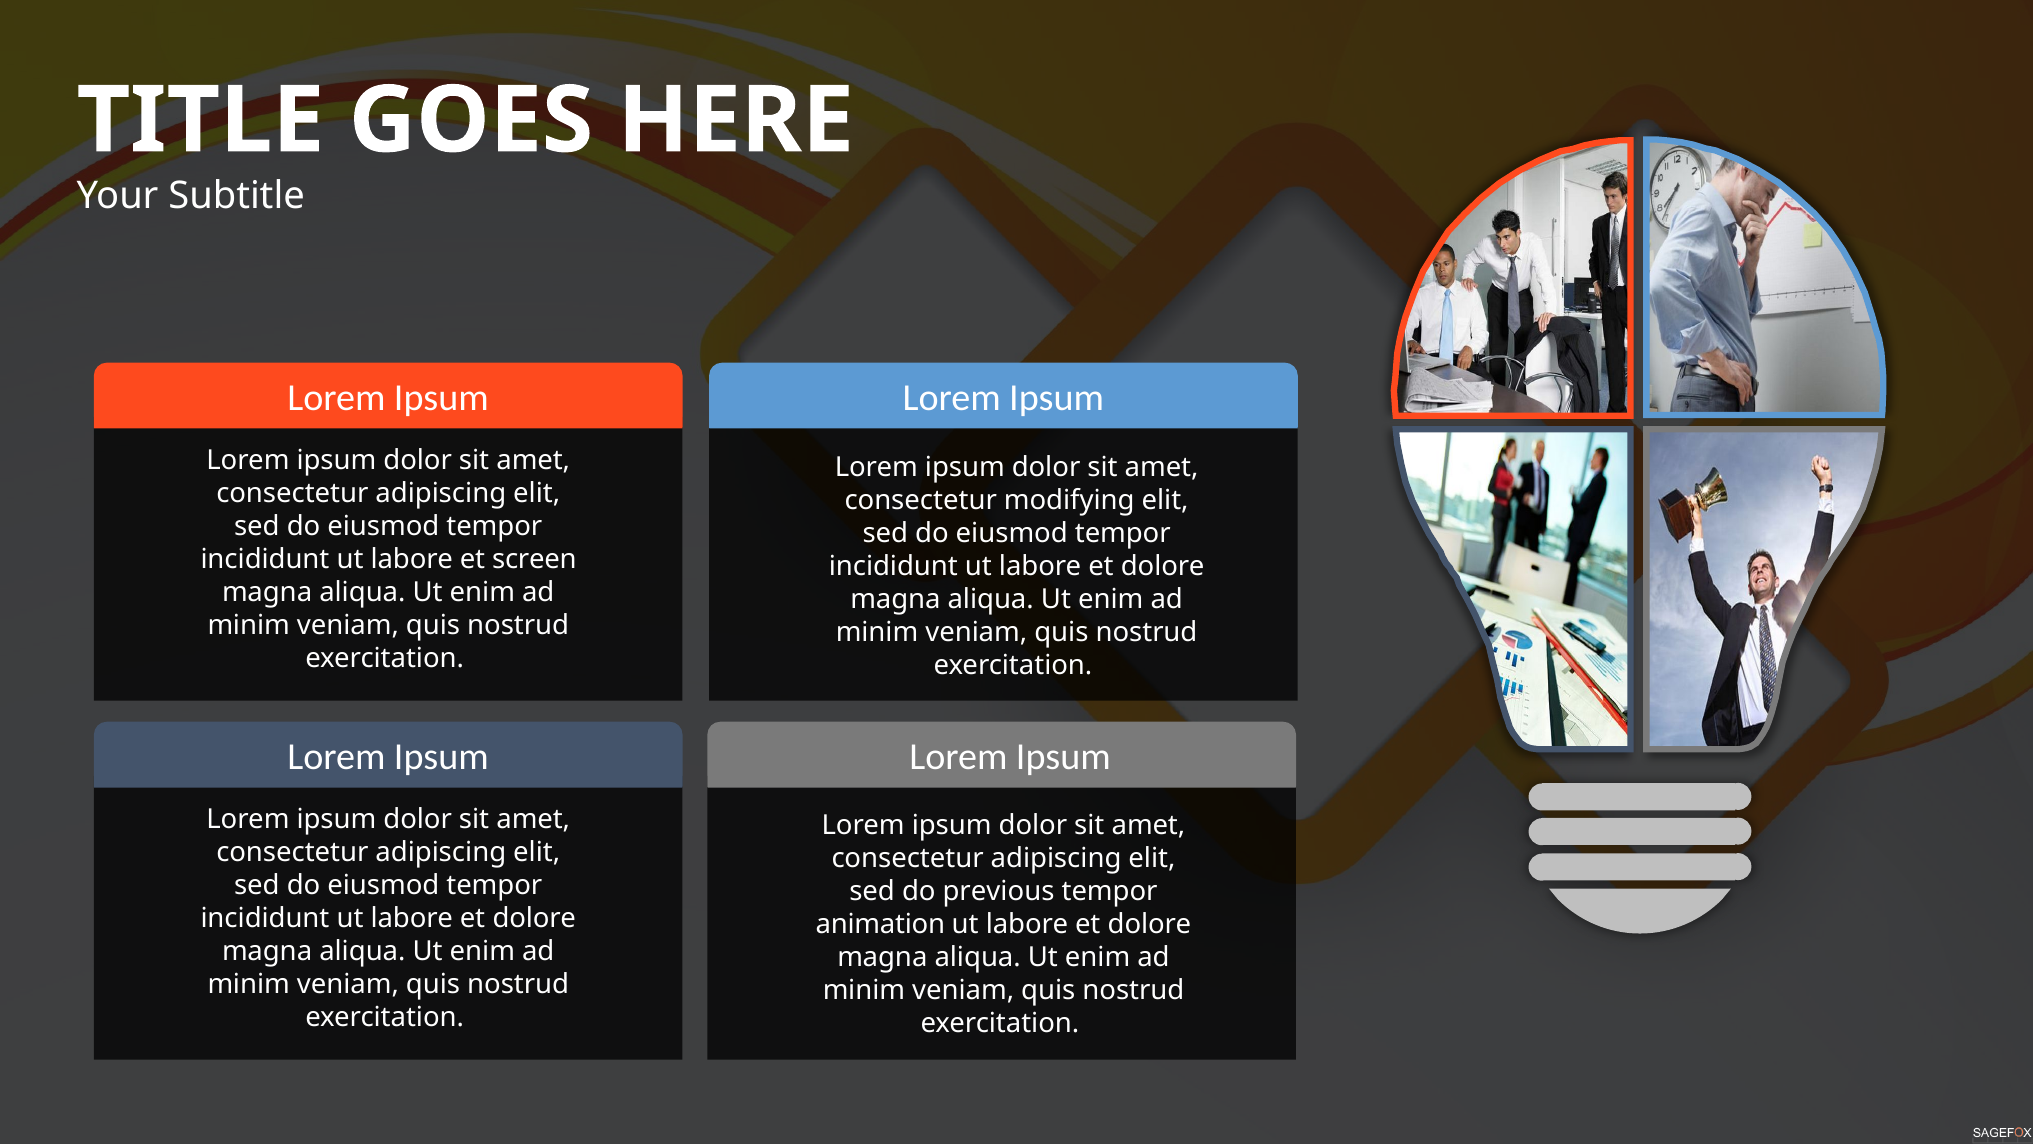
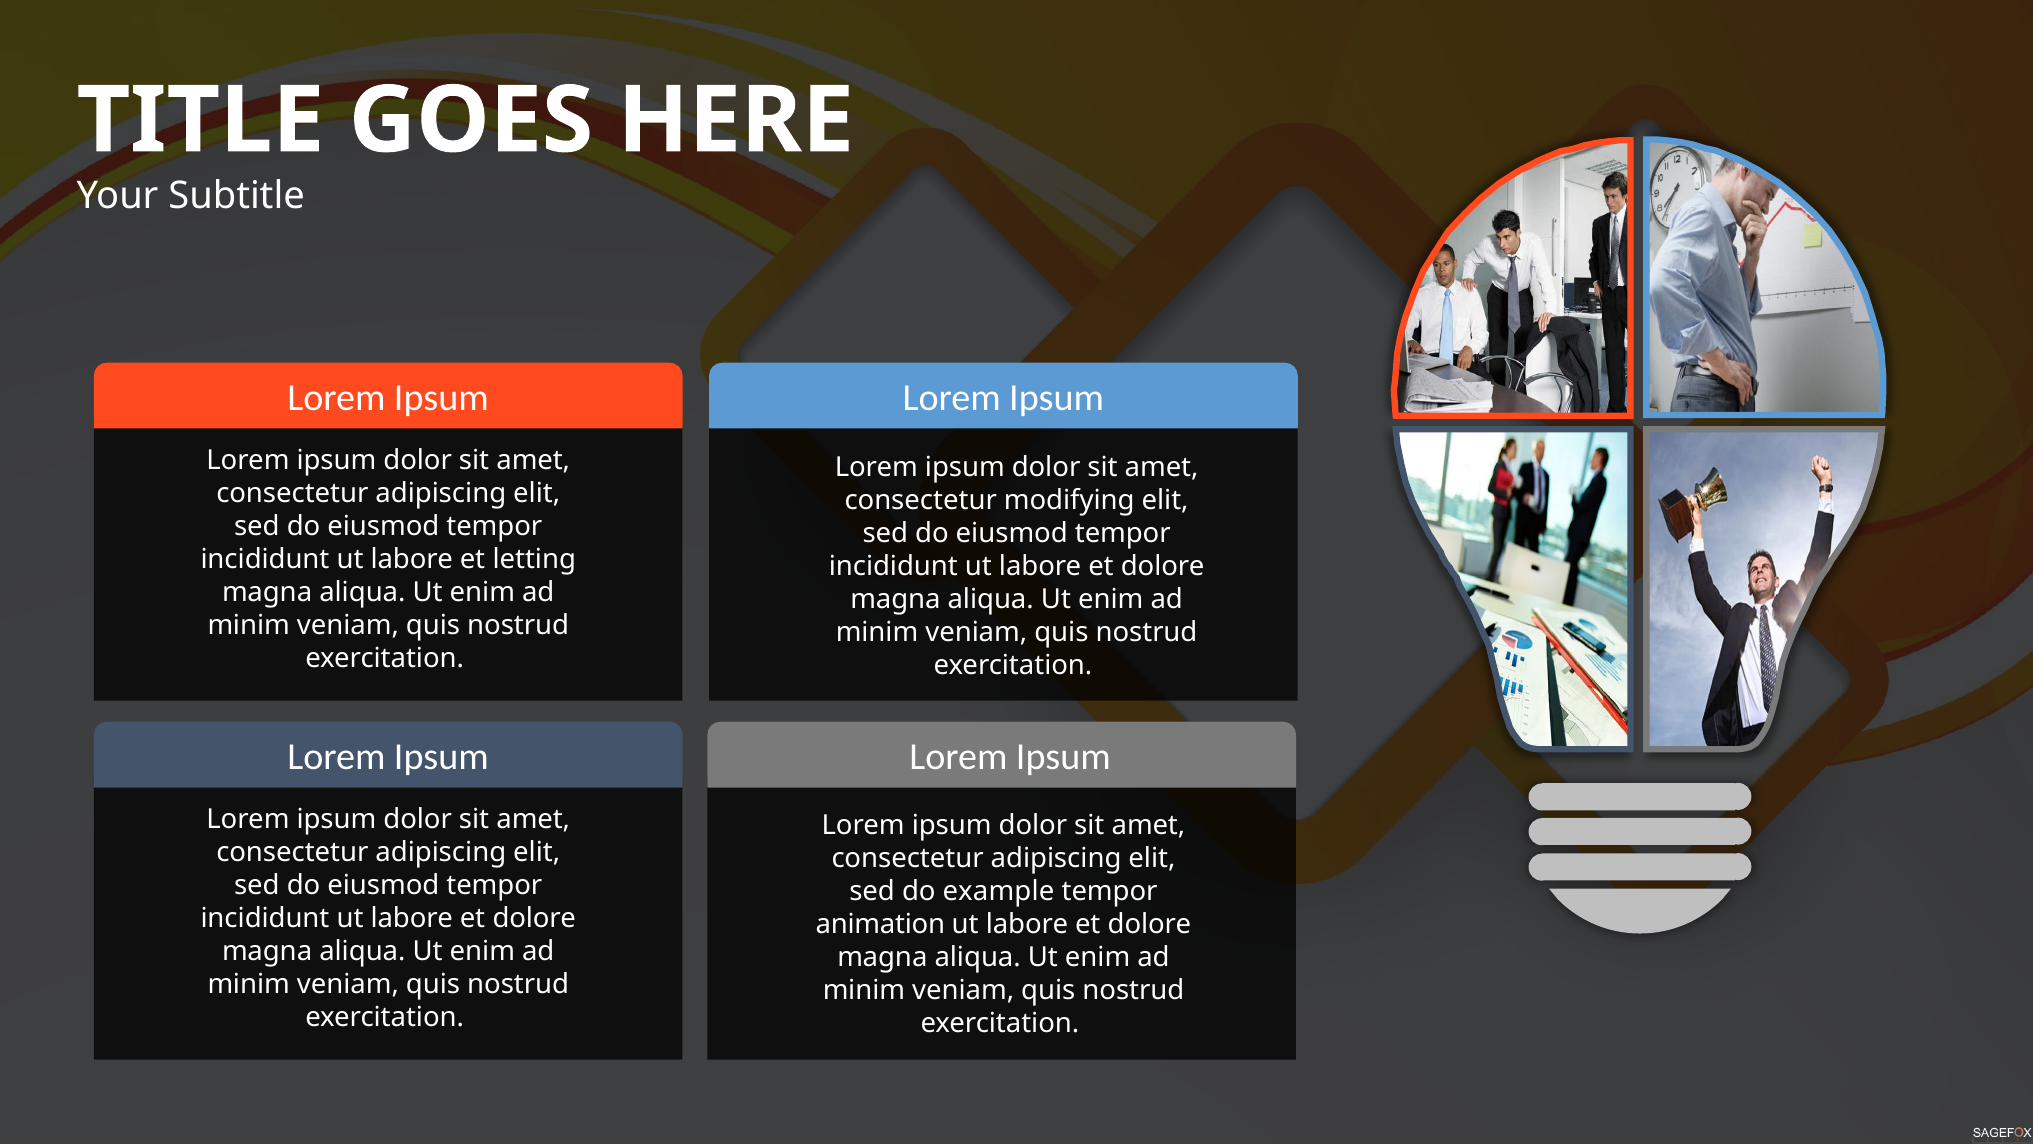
screen: screen -> letting (534, 559)
previous: previous -> example (998, 891)
